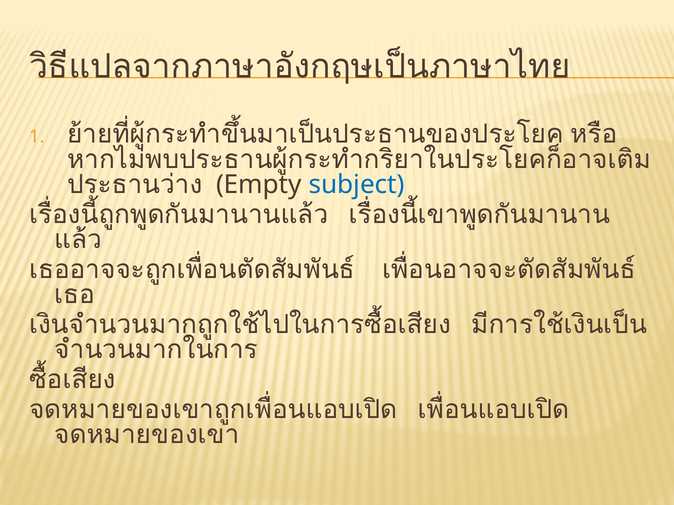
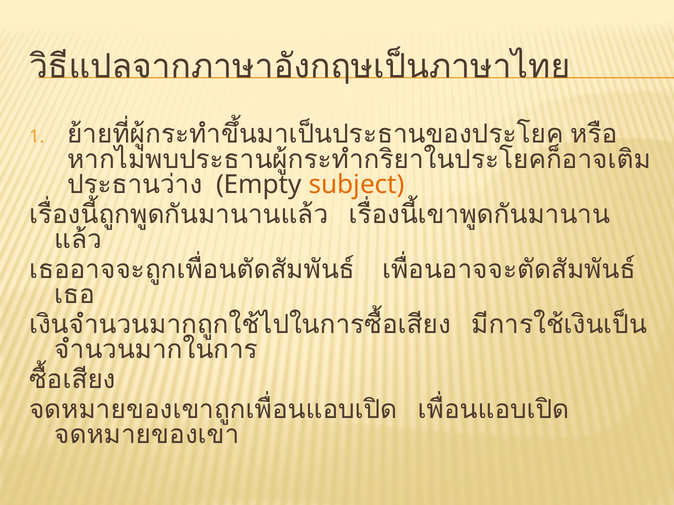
subject colour: blue -> orange (357, 185)
